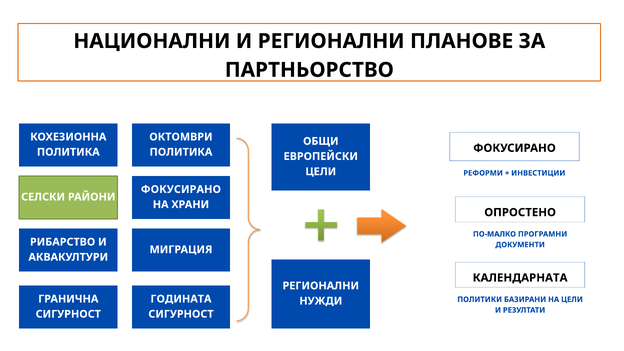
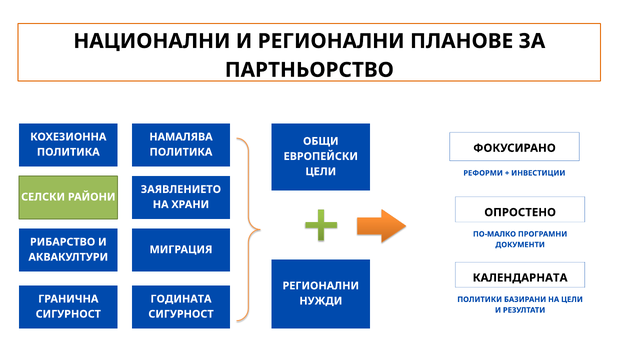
ОКТОМВРИ: ОКТОМВРИ -> НАМАЛЯВА (181, 137)
ФОКУСИРАНО: ФОКУСИРАНО -> ЗАЯВЛЕНИЕТО (181, 189)
